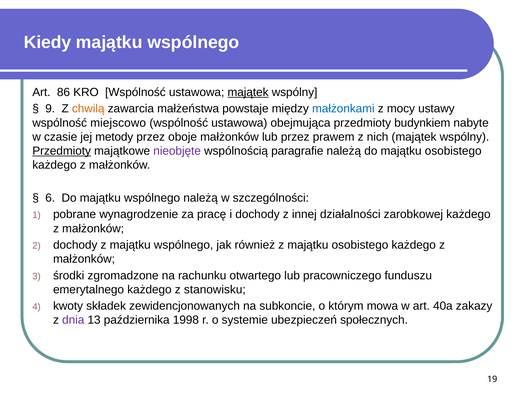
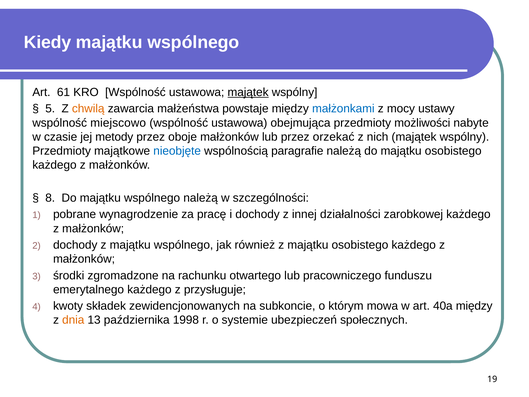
86: 86 -> 61 (63, 92)
9: 9 -> 5 (50, 109)
budynkiem: budynkiem -> możliwości (422, 123)
prawem: prawem -> orzekać (334, 137)
Przedmioty underline: present -> none (62, 151)
nieobjęte colour: purple -> blue (177, 151)
6: 6 -> 8 (50, 198)
stanowisku: stanowisku -> przysługuje (215, 289)
40a zakazy: zakazy -> między (474, 306)
dnia colour: purple -> orange (73, 320)
